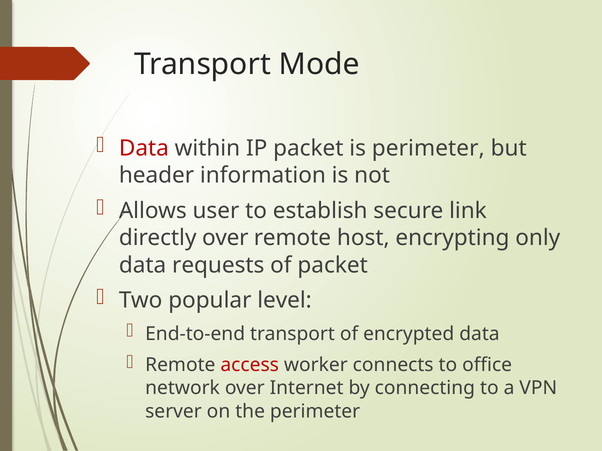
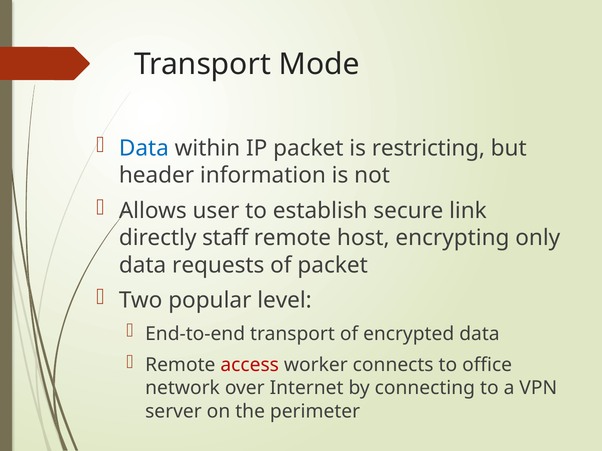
Data colour: red -> blue (144, 149)
is perimeter: perimeter -> restricting (428, 149)
directly over: over -> staff (225, 238)
